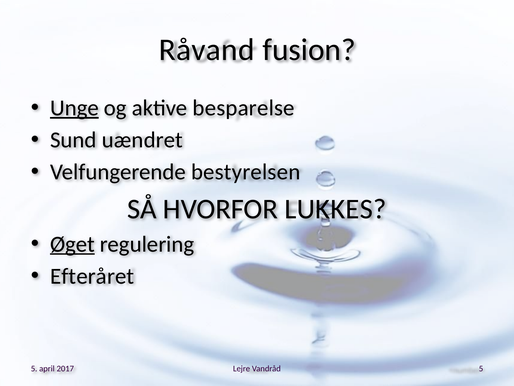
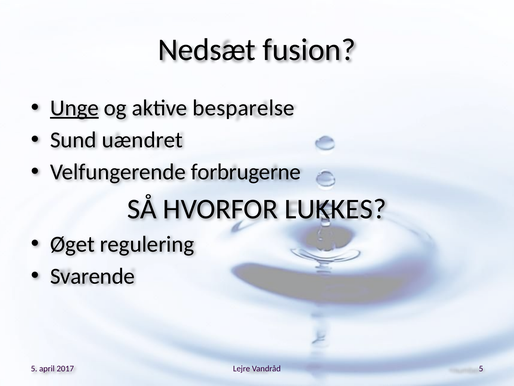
Råvand: Råvand -> Nedsæt (207, 50)
bestyrelsen: bestyrelsen -> forbrugerne (246, 172)
Øget underline: present -> none (72, 244)
Efteråret: Efteråret -> Svarende (92, 276)
